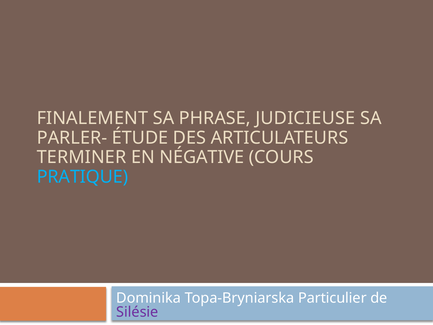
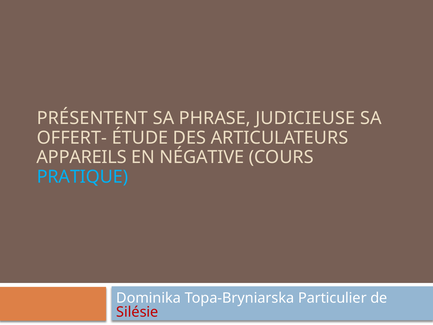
FINALEMENT: FINALEMENT -> PRÉSENTENT (92, 118)
PARLER-: PARLER- -> OFFERT- (72, 138)
TERMINER: TERMINER -> APPAREILS (82, 157)
Silésie colour: purple -> red (137, 312)
